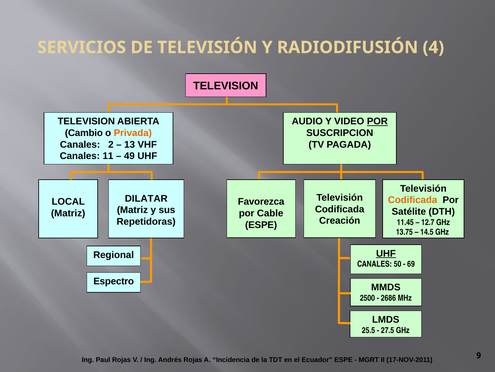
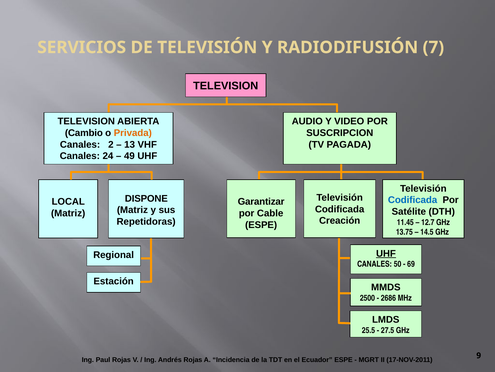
4: 4 -> 7 (433, 47)
POR underline: present -> none (377, 121)
11: 11 -> 24 (108, 156)
DILATAR: DILATAR -> DISPONE (146, 198)
Codificada colour: orange -> blue (413, 200)
Favorezca: Favorezca -> Garantizar (261, 201)
Espectro: Espectro -> Estación (114, 281)
